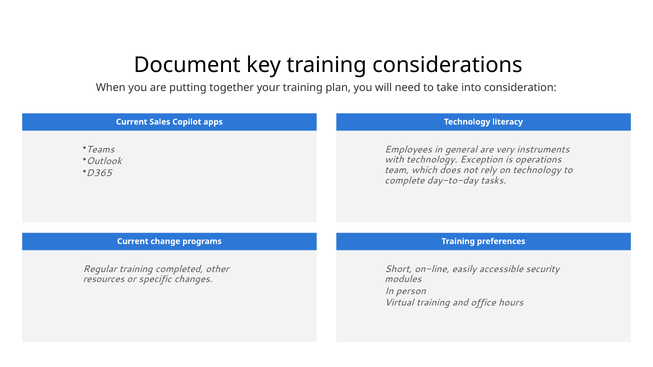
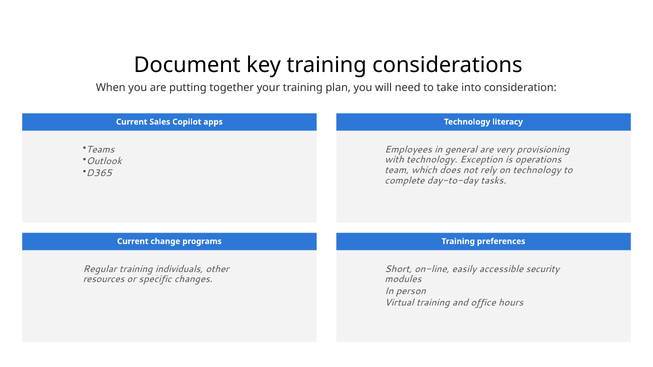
instruments: instruments -> provisioning (543, 150)
completed: completed -> individuals (179, 269)
